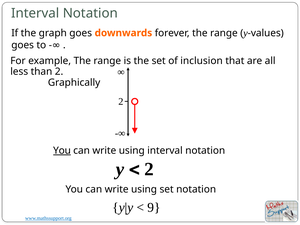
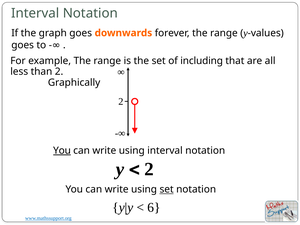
inclusion: inclusion -> including (202, 61)
set underline: none -> present (167, 189)
9: 9 -> 6 (154, 207)
